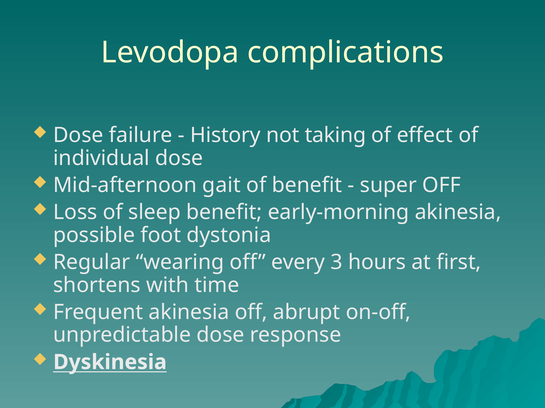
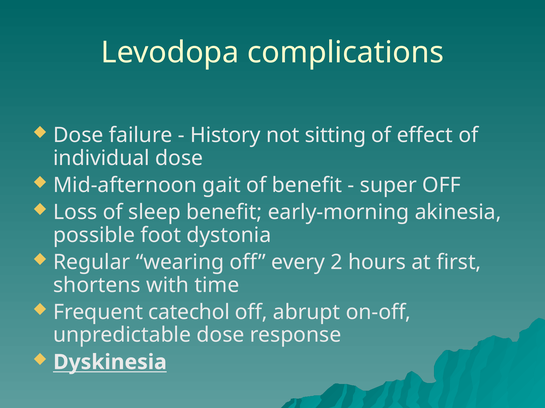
taking: taking -> sitting (335, 135)
3: 3 -> 2 (337, 263)
Frequent akinesia: akinesia -> catechol (189, 313)
